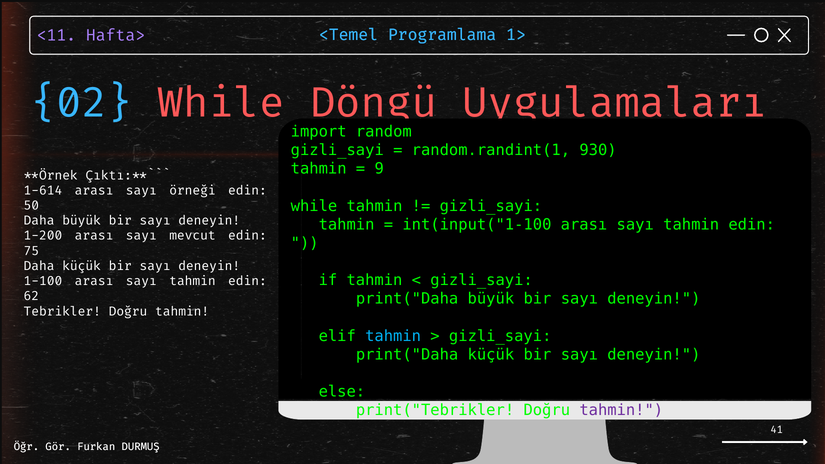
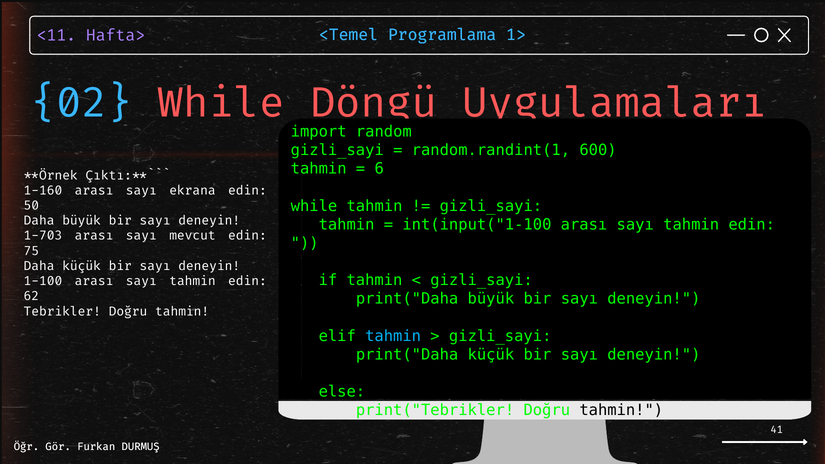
930: 930 -> 600 (598, 150)
9: 9 -> 6 (379, 169)
1-614: 1-614 -> 1-160 (43, 190)
örneği: örneği -> ekrana (192, 190)
1-200: 1-200 -> 1-703 (43, 236)
tahmin colour: purple -> black (621, 410)
